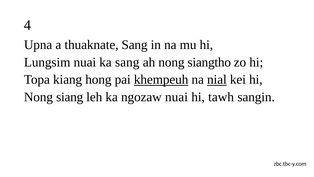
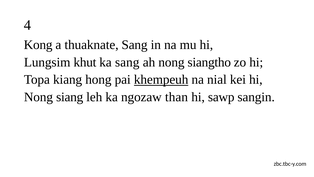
Upna: Upna -> Kong (38, 45)
Lungsim nuai: nuai -> khut (85, 62)
nial underline: present -> none (217, 79)
ngozaw nuai: nuai -> than (176, 97)
tawh: tawh -> sawp (221, 97)
